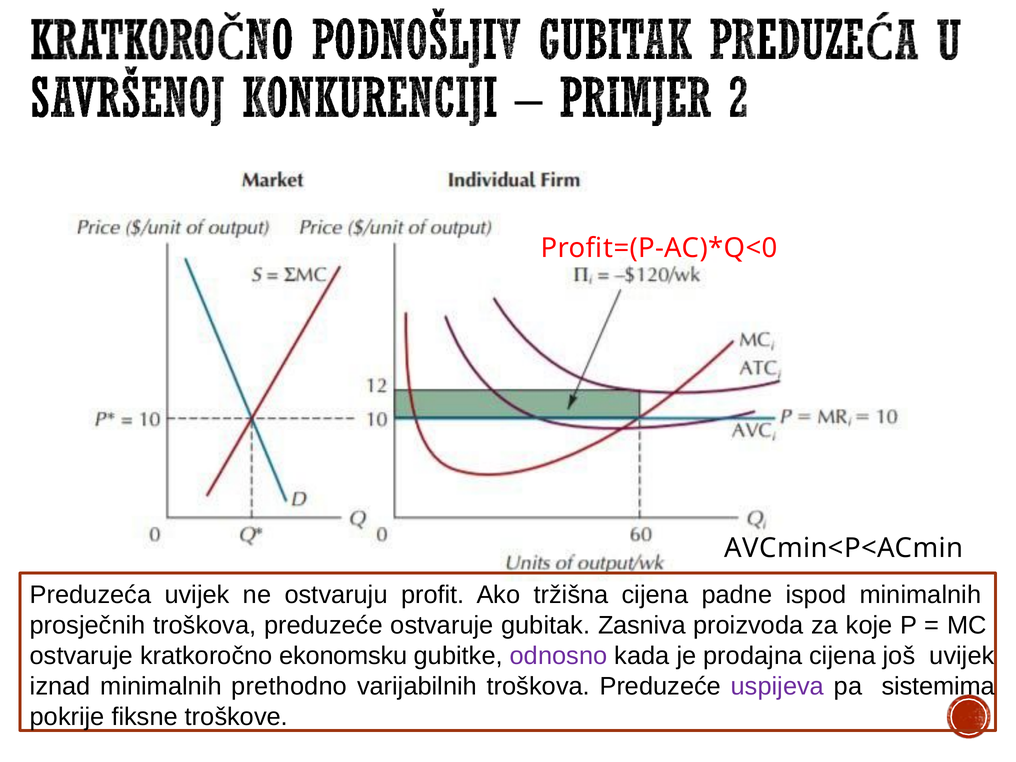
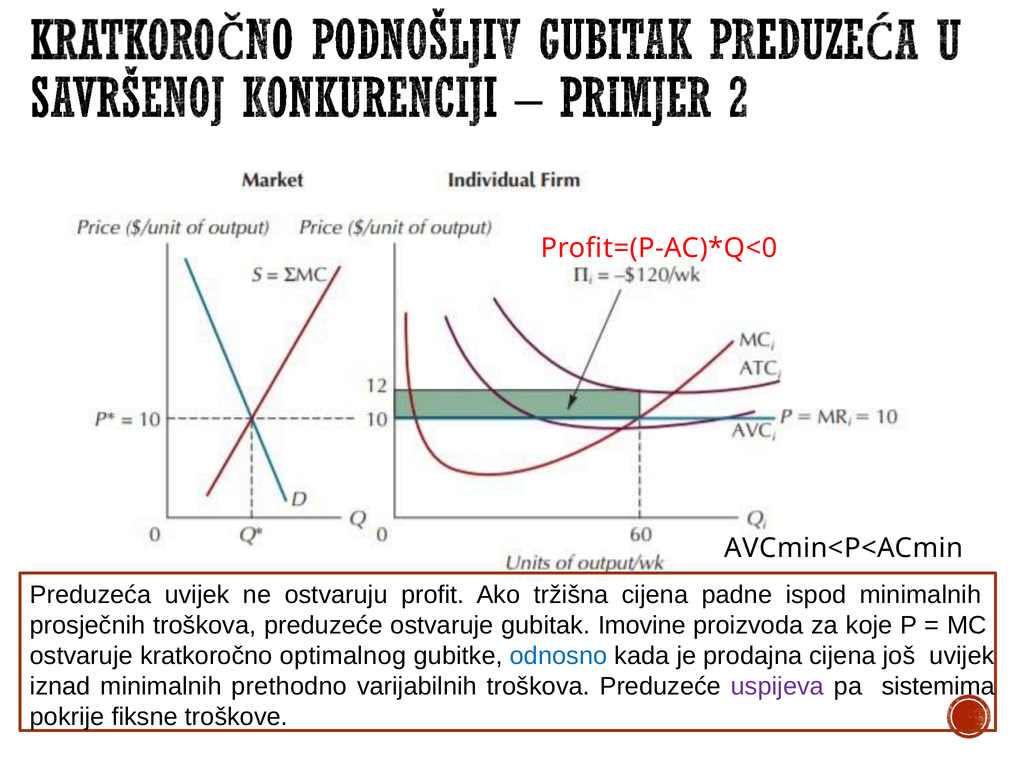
Zasniva: Zasniva -> Imovine (642, 626)
ekonomsku: ekonomsku -> optimalnog (343, 656)
odnosno colour: purple -> blue (559, 656)
